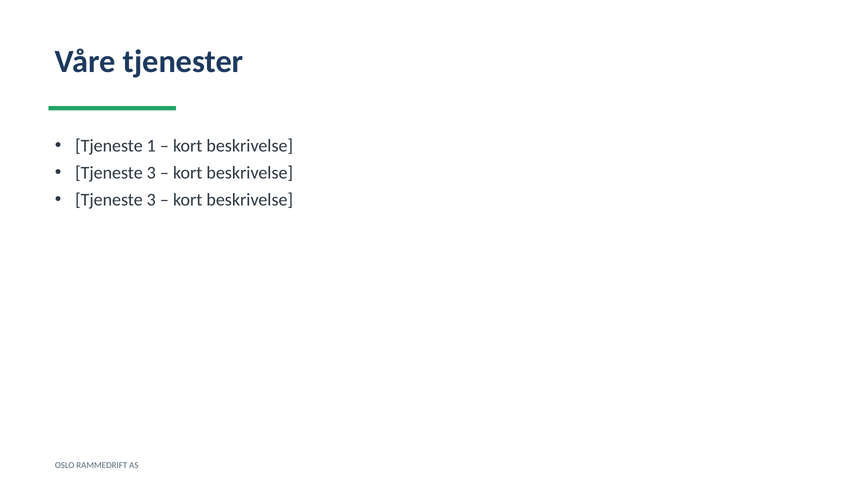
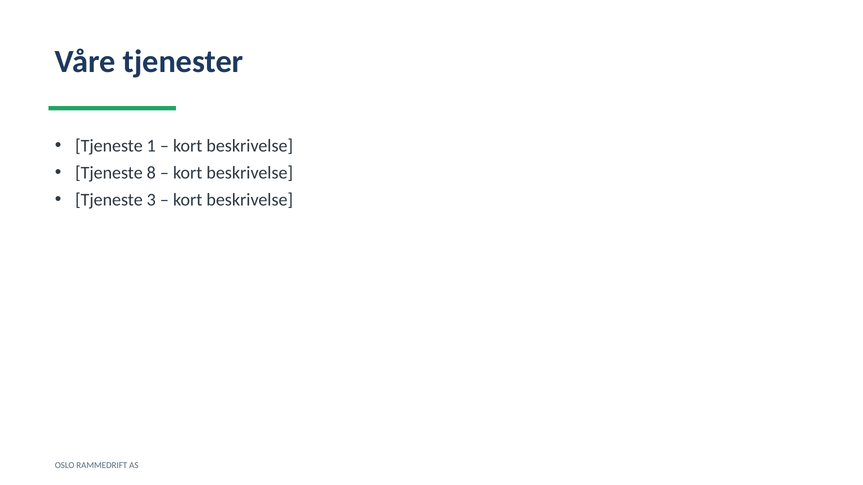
3: 3 -> 8 (151, 173)
